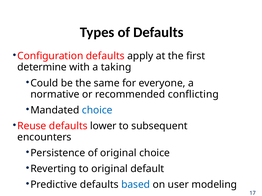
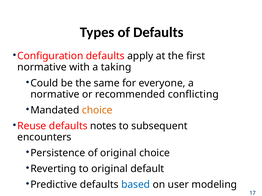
determine: determine -> normative (42, 67)
choice colour: blue -> orange (97, 110)
lower: lower -> notes (103, 126)
